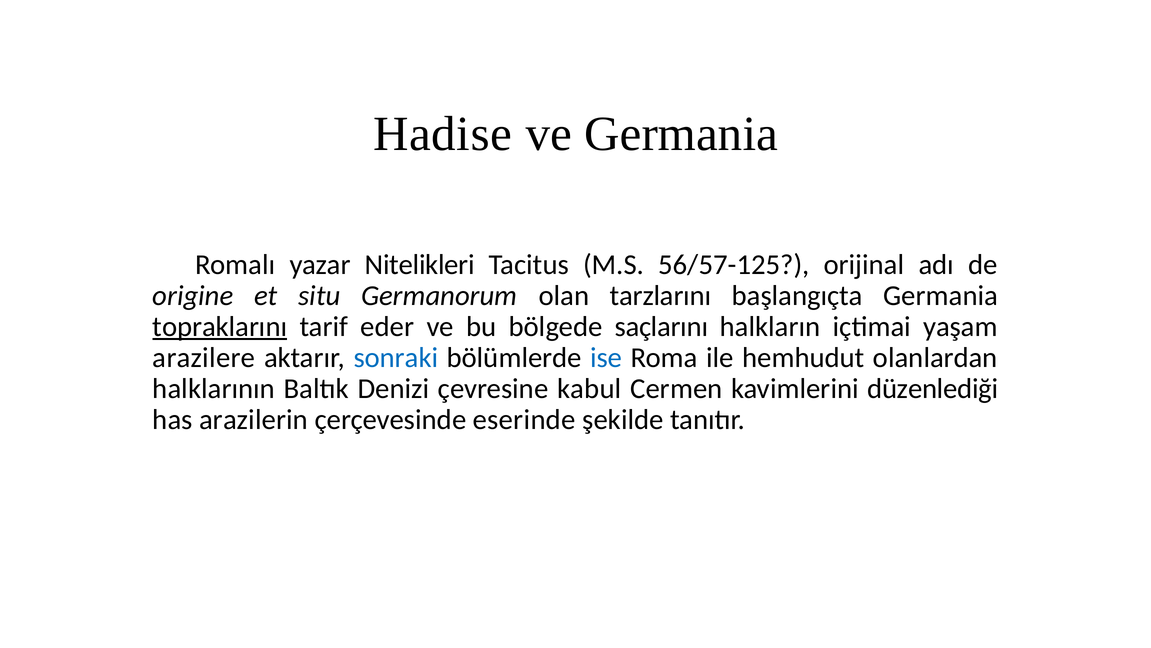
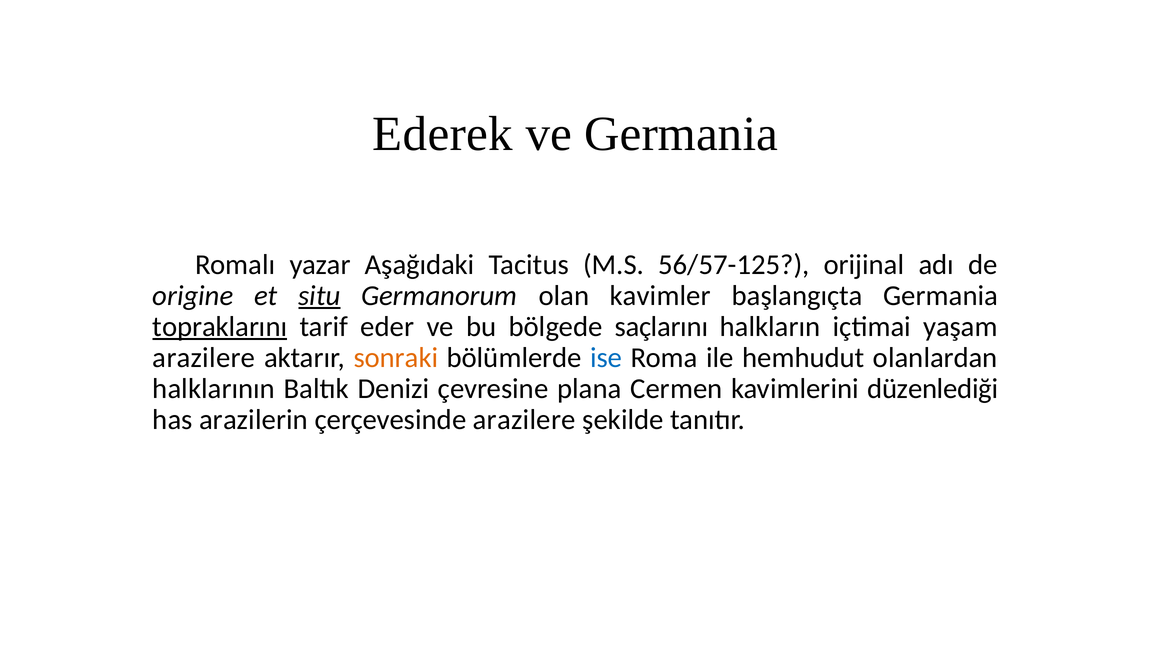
Hadise: Hadise -> Ederek (443, 134)
Nitelikleri: Nitelikleri -> Aşağıdaki (420, 264)
situ underline: none -> present (319, 295)
tarzlarını: tarzlarını -> kavimler (660, 295)
sonraki colour: blue -> orange (396, 357)
kabul: kabul -> plana (589, 389)
çerçevesinde eserinde: eserinde -> arazilere (524, 420)
